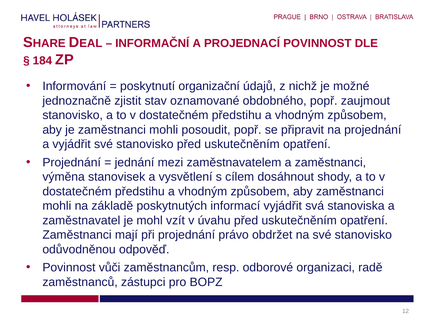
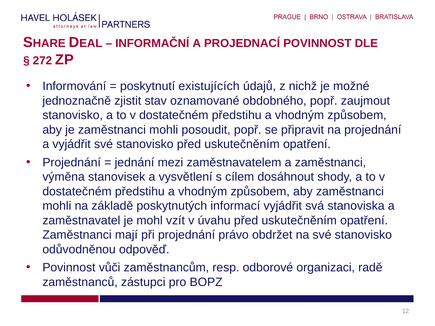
184: 184 -> 272 (42, 61)
organizační: organizační -> existujících (209, 86)
